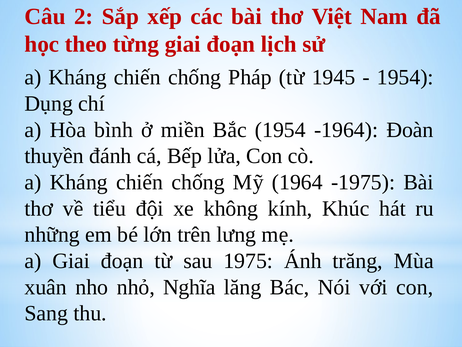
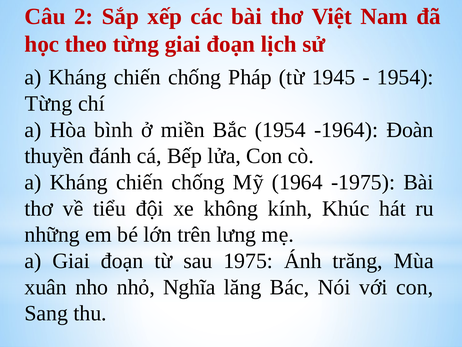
Dụng: Dụng -> Từng (49, 104)
